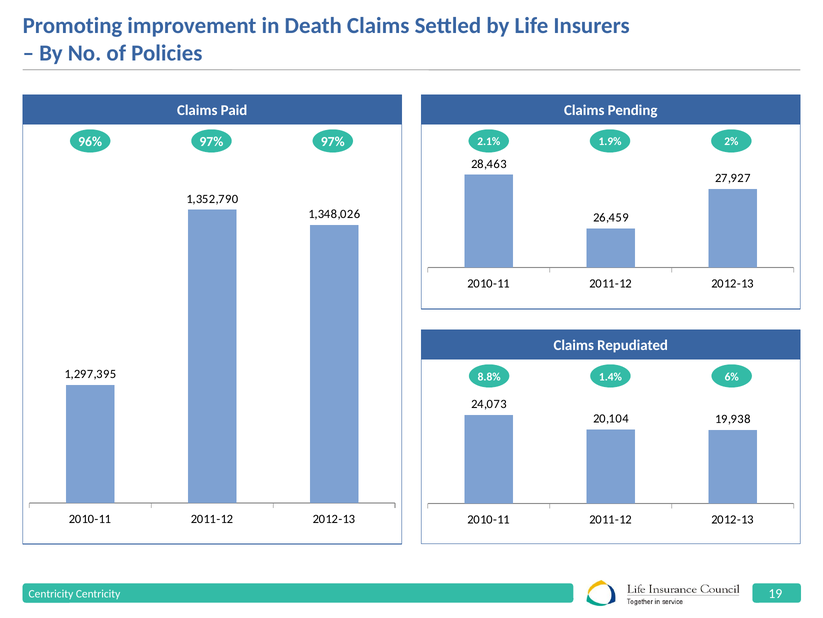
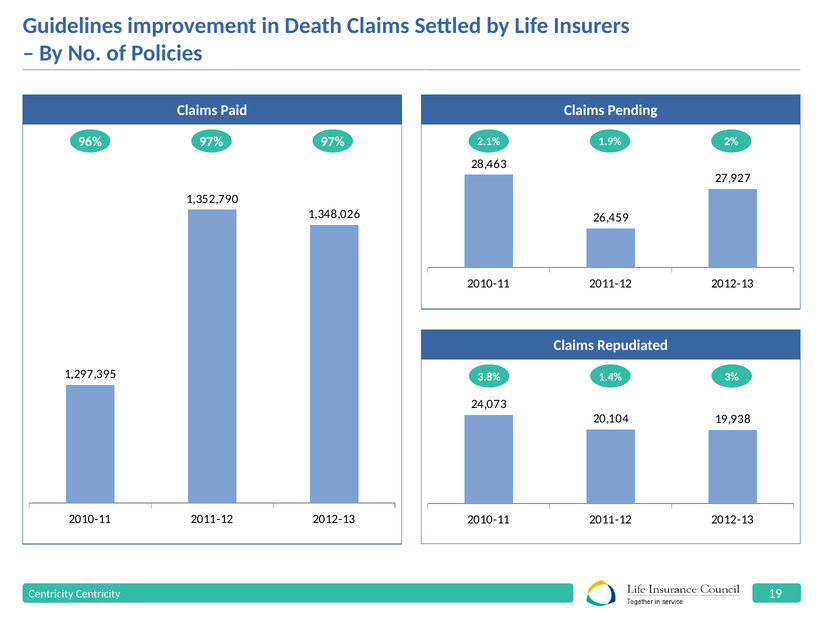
Promoting: Promoting -> Guidelines (73, 26)
8.8%: 8.8% -> 3.8% (489, 376)
6%: 6% -> 3% (732, 376)
